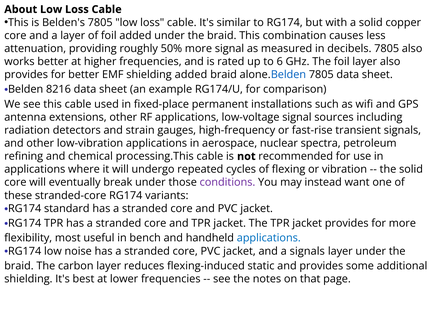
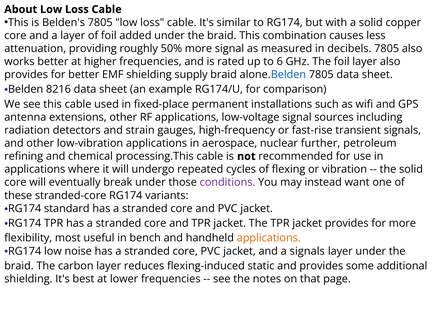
shielding added: added -> supply (191, 75)
spectra: spectra -> further (321, 143)
applications colour: blue -> orange (269, 238)
